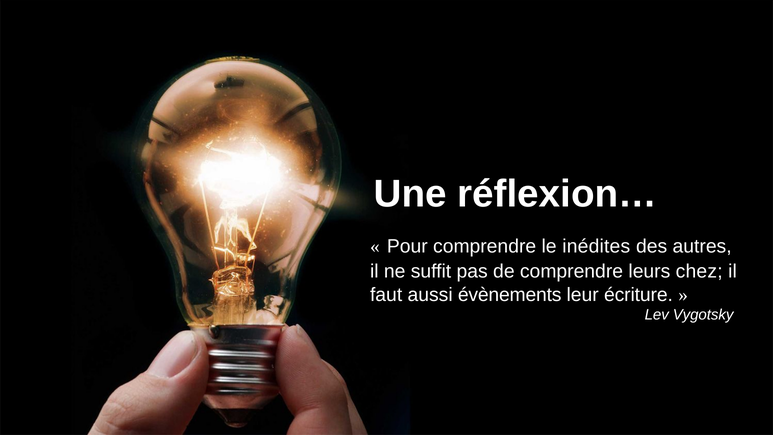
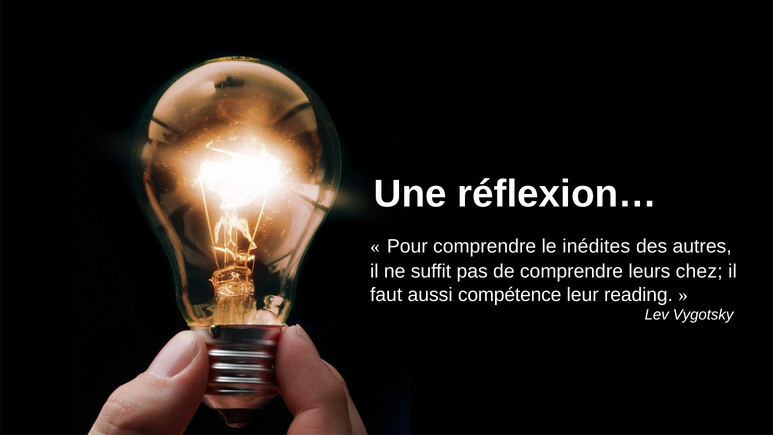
évènements: évènements -> compétence (510, 295)
écriture: écriture -> reading (638, 295)
